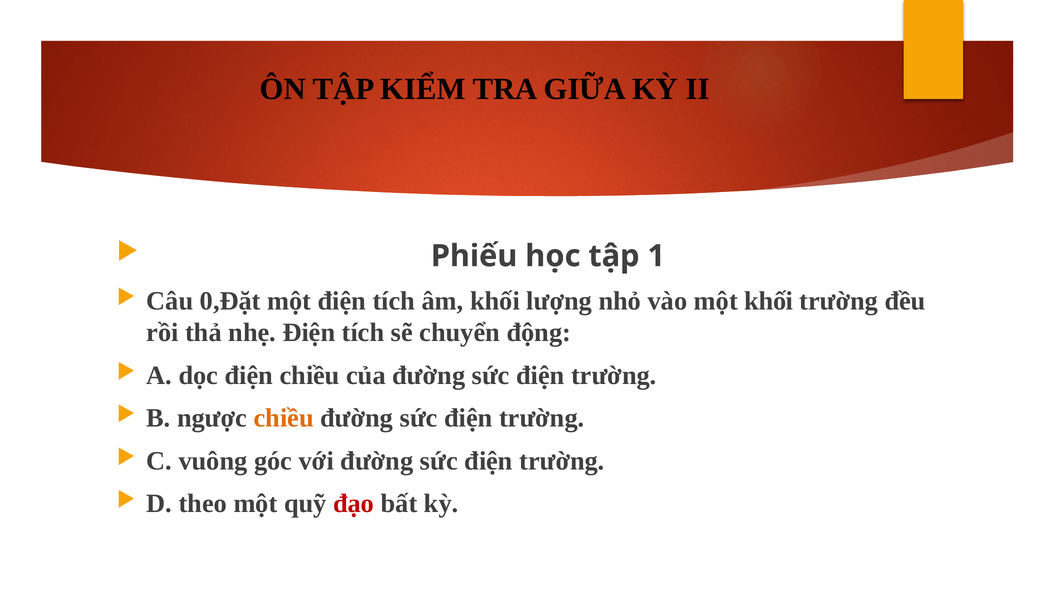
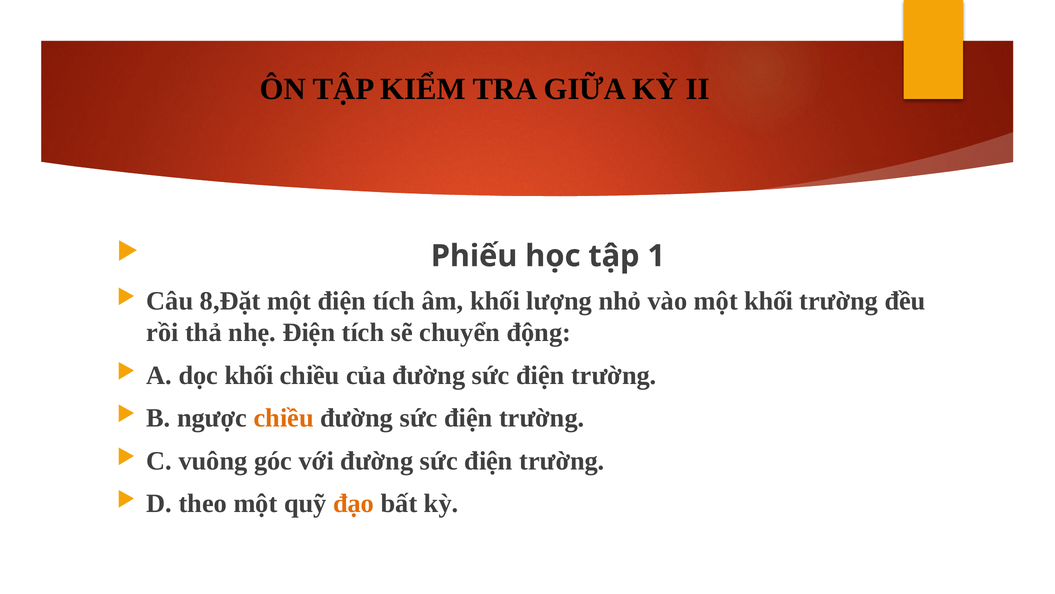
0,Đặt: 0,Đặt -> 8,Đặt (230, 301)
dọc điện: điện -> khối (249, 375)
đạo colour: red -> orange (354, 503)
